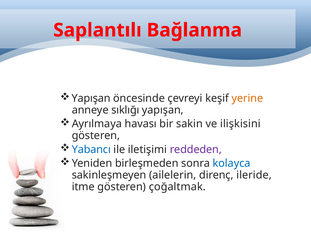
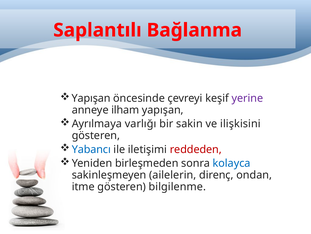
yerine colour: orange -> purple (247, 98)
sıklığı: sıklığı -> ilham (125, 110)
havası: havası -> varlığı (141, 123)
reddeden colour: purple -> red (196, 149)
ileride: ileride -> ondan (254, 174)
çoğaltmak: çoğaltmak -> bilgilenme (177, 186)
